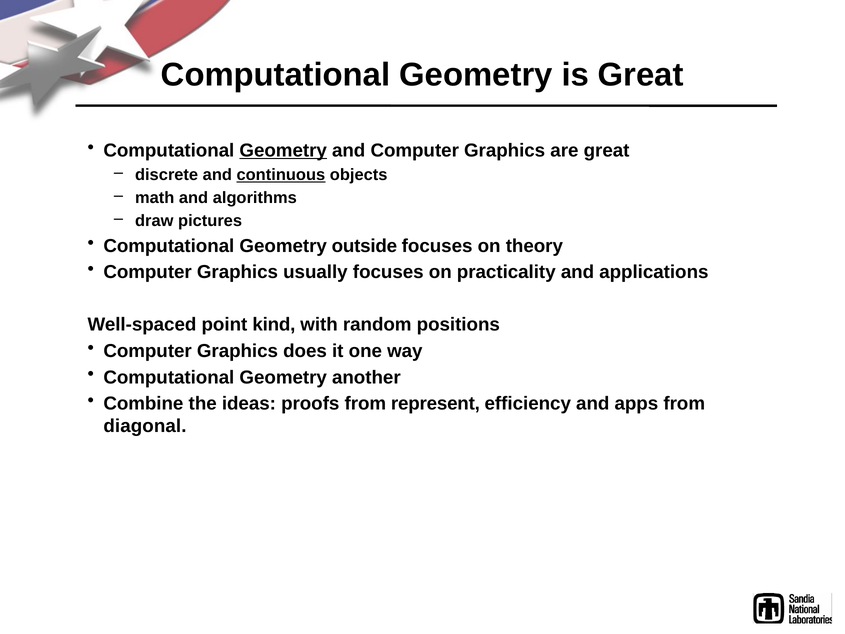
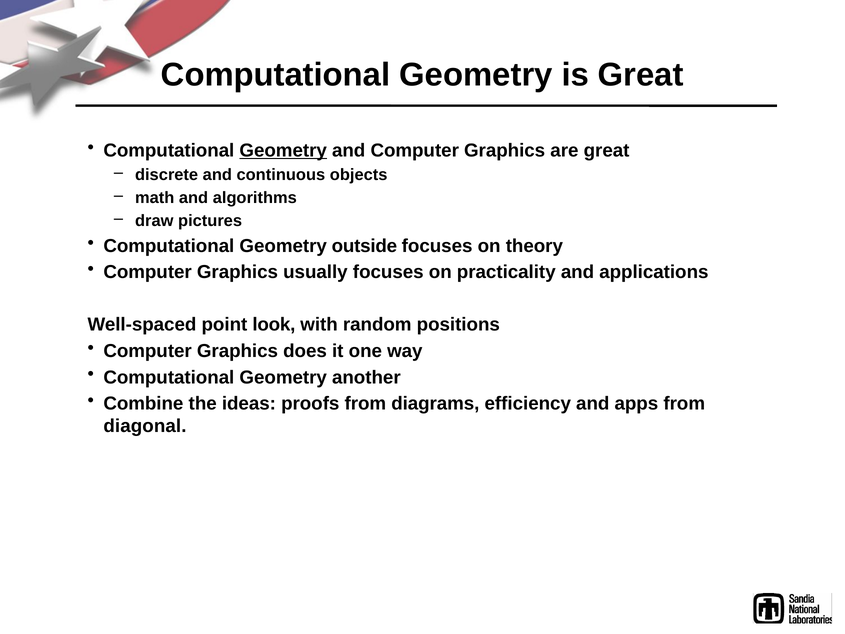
continuous underline: present -> none (281, 175)
kind: kind -> look (274, 325)
represent: represent -> diagrams (435, 404)
